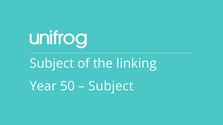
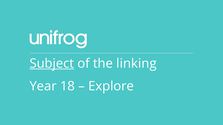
Subject underline: none -> present (52, 64)
50: 50 -> 18 (67, 86)
Subject: Subject -> Explore (111, 86)
